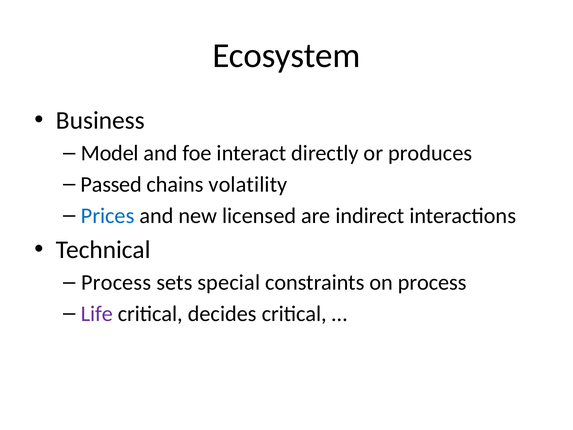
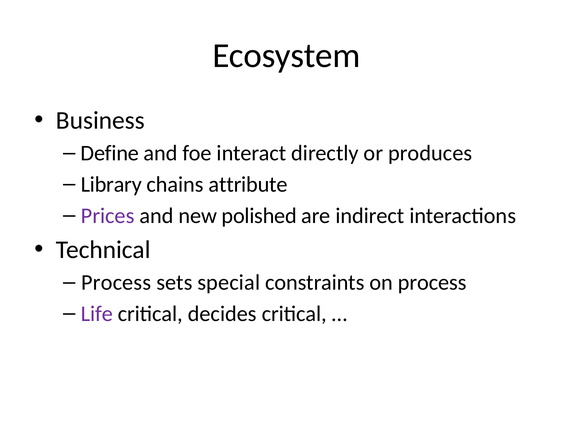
Model: Model -> Define (110, 153)
Passed: Passed -> Library (111, 184)
volatility: volatility -> attribute (248, 184)
Prices colour: blue -> purple (108, 216)
licensed: licensed -> polished (259, 216)
